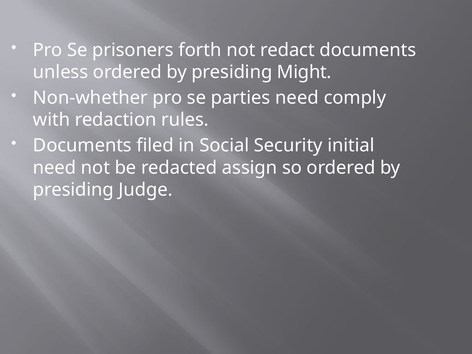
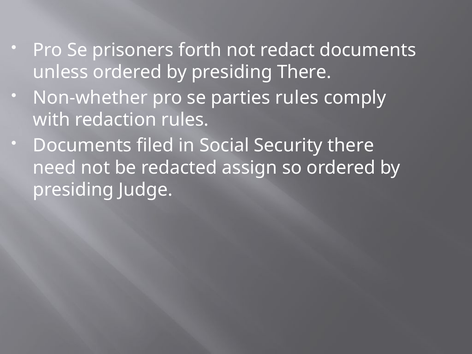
presiding Might: Might -> There (304, 72)
parties need: need -> rules (297, 98)
Security initial: initial -> there (351, 146)
